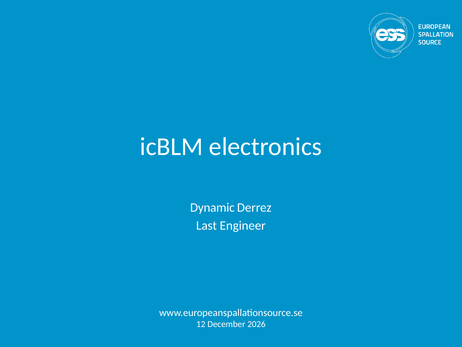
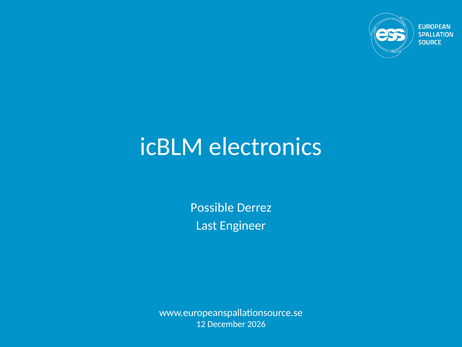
Dynamic: Dynamic -> Possible (212, 207)
